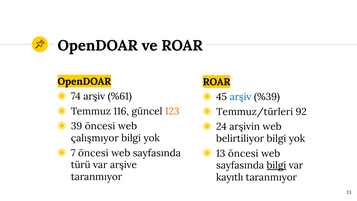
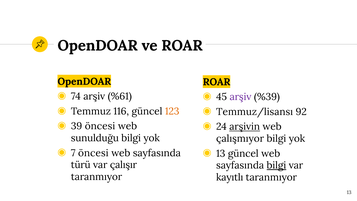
arşiv colour: blue -> purple (240, 97)
Temmuz/türleri: Temmuz/türleri -> Temmuz/lisansı (255, 112)
arşivin underline: none -> present (245, 127)
çalışmıyor: çalışmıyor -> sunulduğu (95, 138)
belirtiliyor: belirtiliyor -> çalışmıyor (240, 138)
13 öncesi: öncesi -> güncel (243, 153)
arşive: arşive -> çalışır (123, 165)
